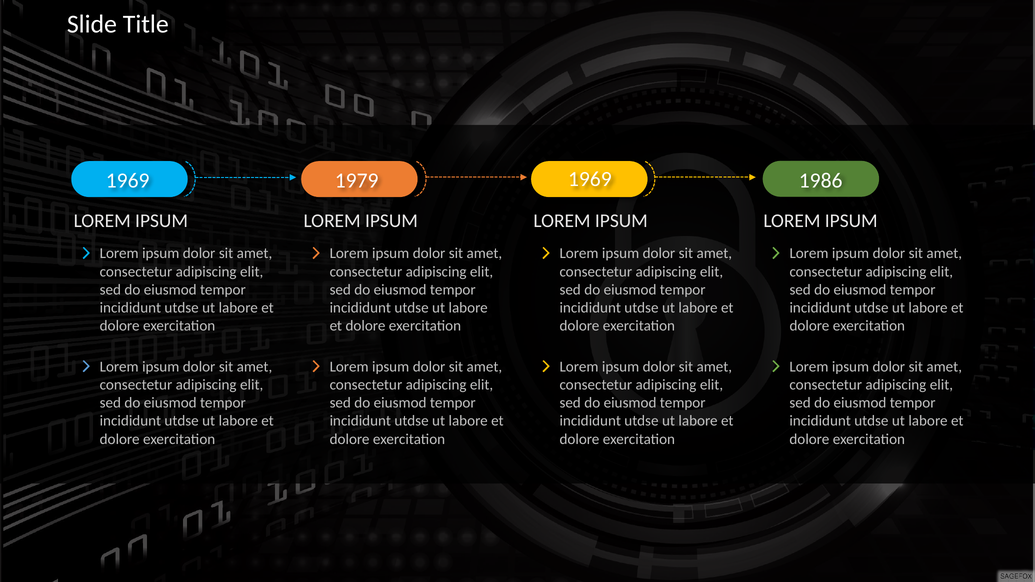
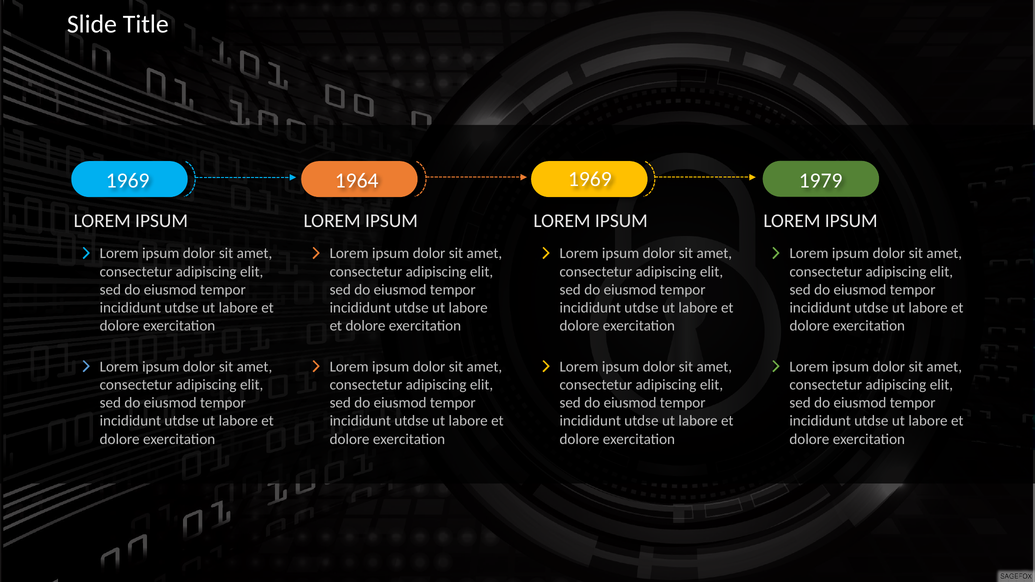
1979: 1979 -> 1964 (357, 181)
1986: 1986 -> 1979 (821, 181)
